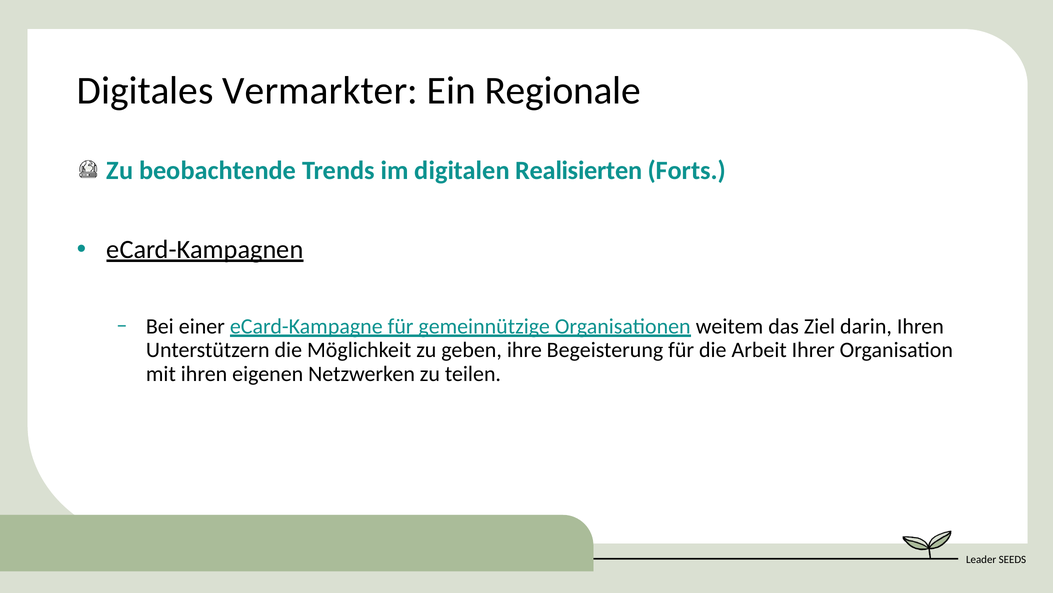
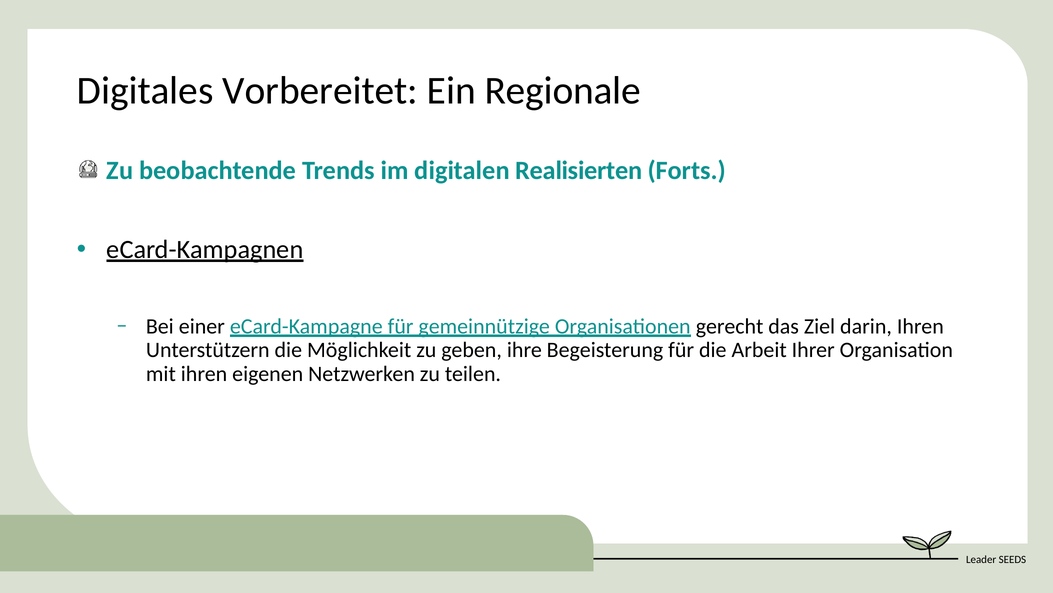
Vermarkter: Vermarkter -> Vorbereitet (320, 91)
weitem: weitem -> gerecht (730, 326)
